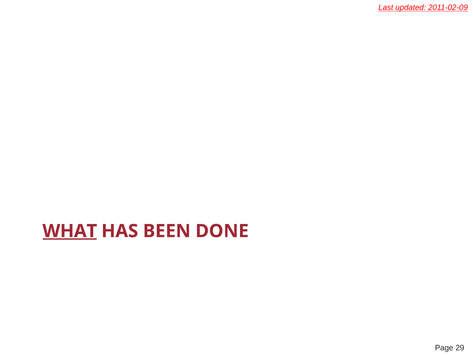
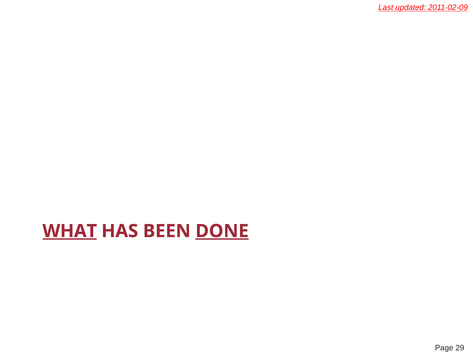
DONE underline: none -> present (222, 231)
